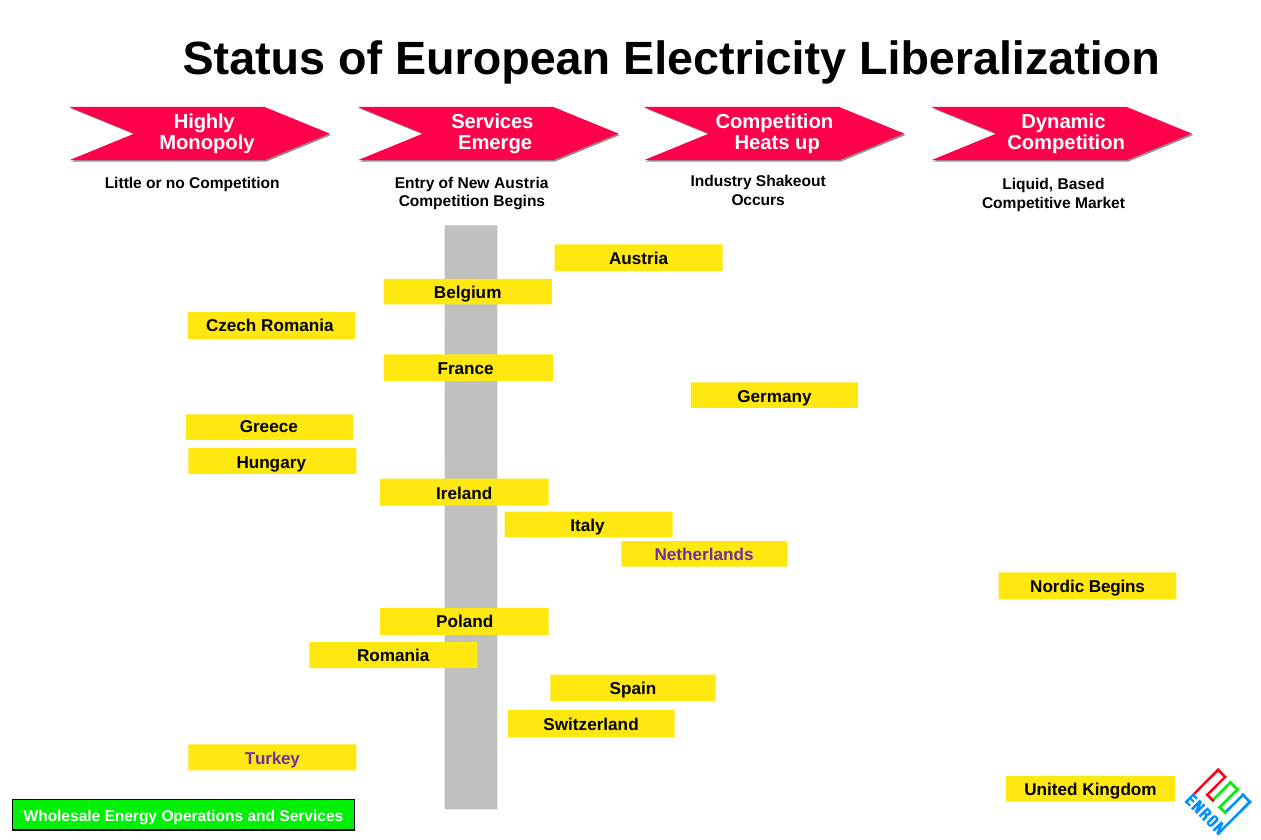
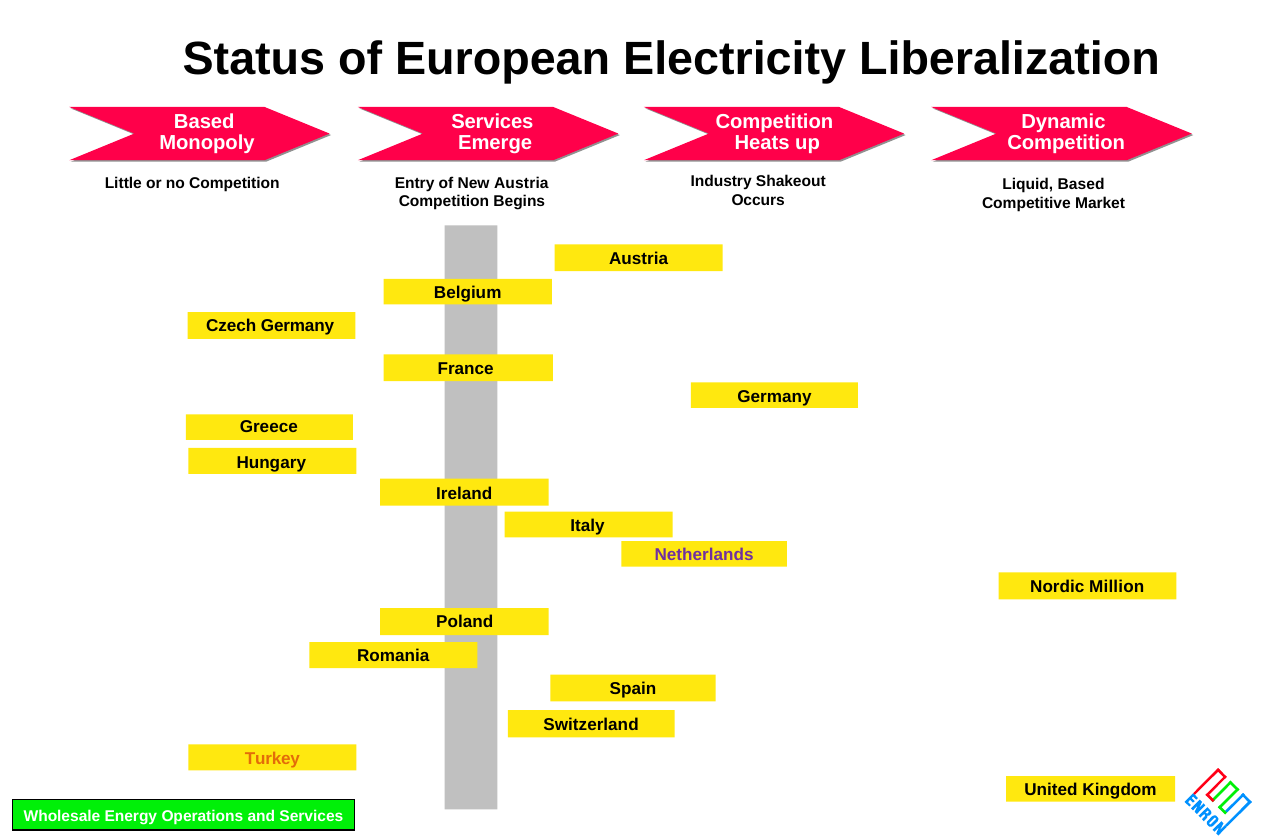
Highly: Highly -> Based (204, 122)
Czech Romania: Romania -> Germany (298, 326)
Nordic Begins: Begins -> Million (1117, 587)
Turkey colour: purple -> orange (272, 759)
